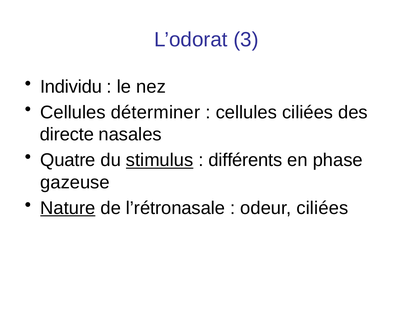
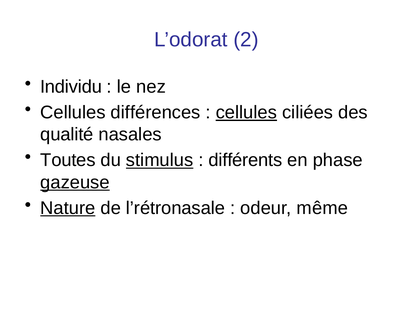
3: 3 -> 2 (246, 40)
déterminer: déterminer -> différences (156, 112)
cellules underline: none -> present (246, 112)
directe: directe -> qualité (67, 134)
Quatre: Quatre -> Toutes (68, 160)
gazeuse underline: none -> present (75, 182)
odeur ciliées: ciliées -> même (322, 208)
